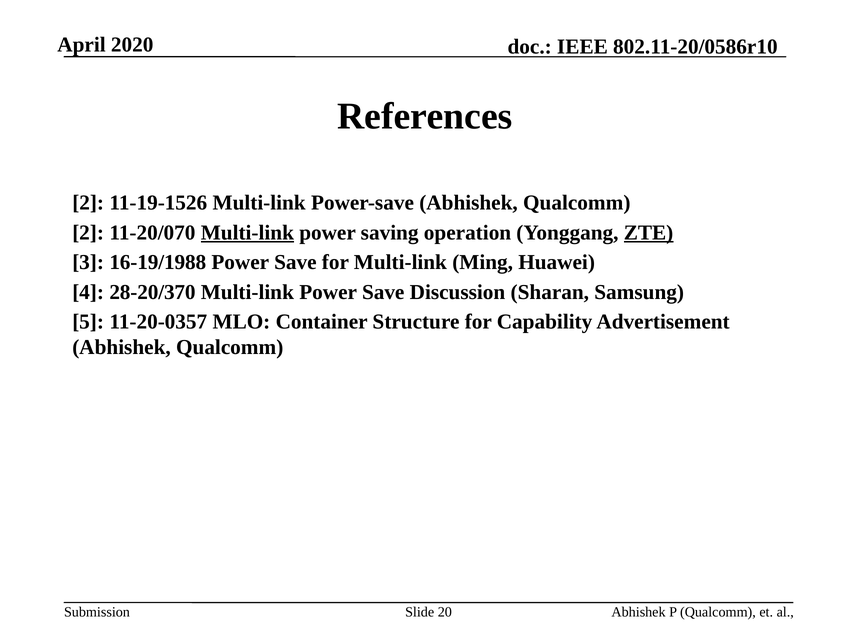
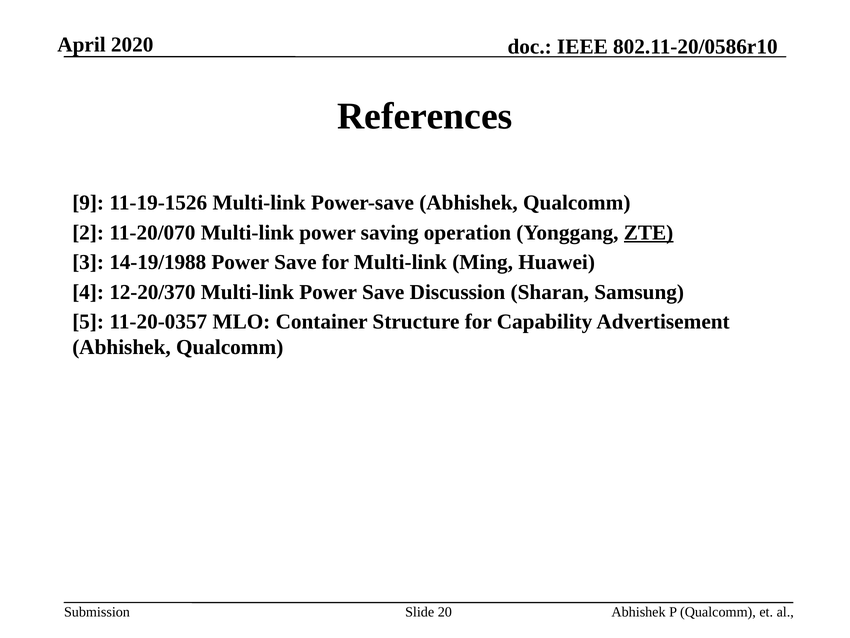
2: 2 -> 9 (88, 203)
Multi-link underline: present -> none (247, 232)
16-19/1988: 16-19/1988 -> 14-19/1988 (158, 262)
28-20/370: 28-20/370 -> 12-20/370 (152, 292)
